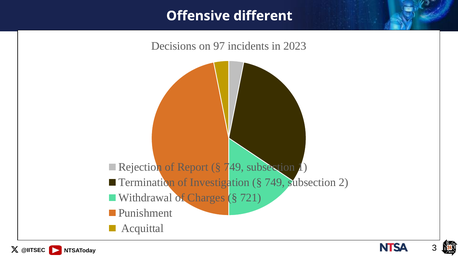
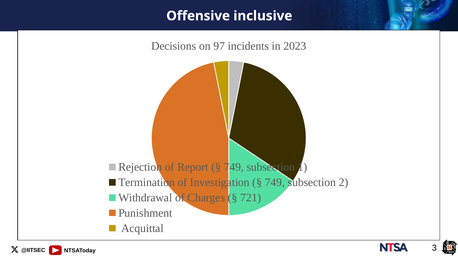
different: different -> inclusive (263, 16)
